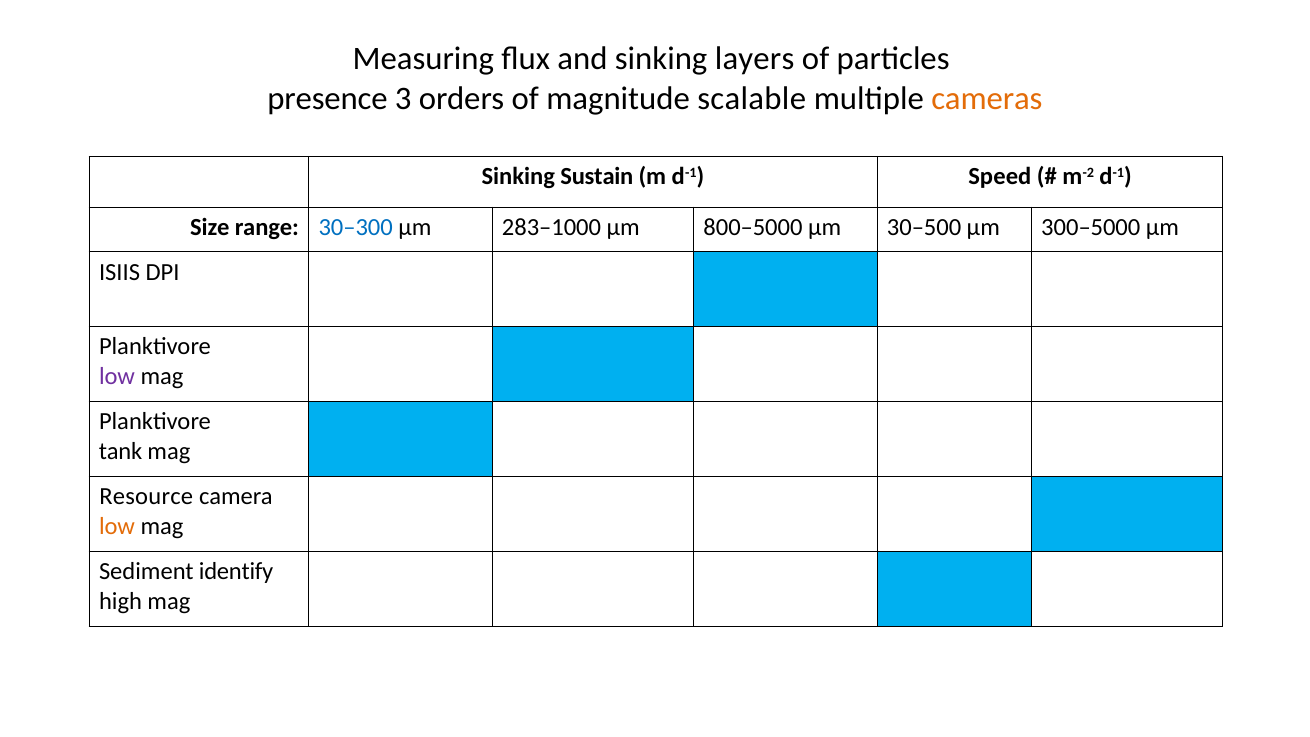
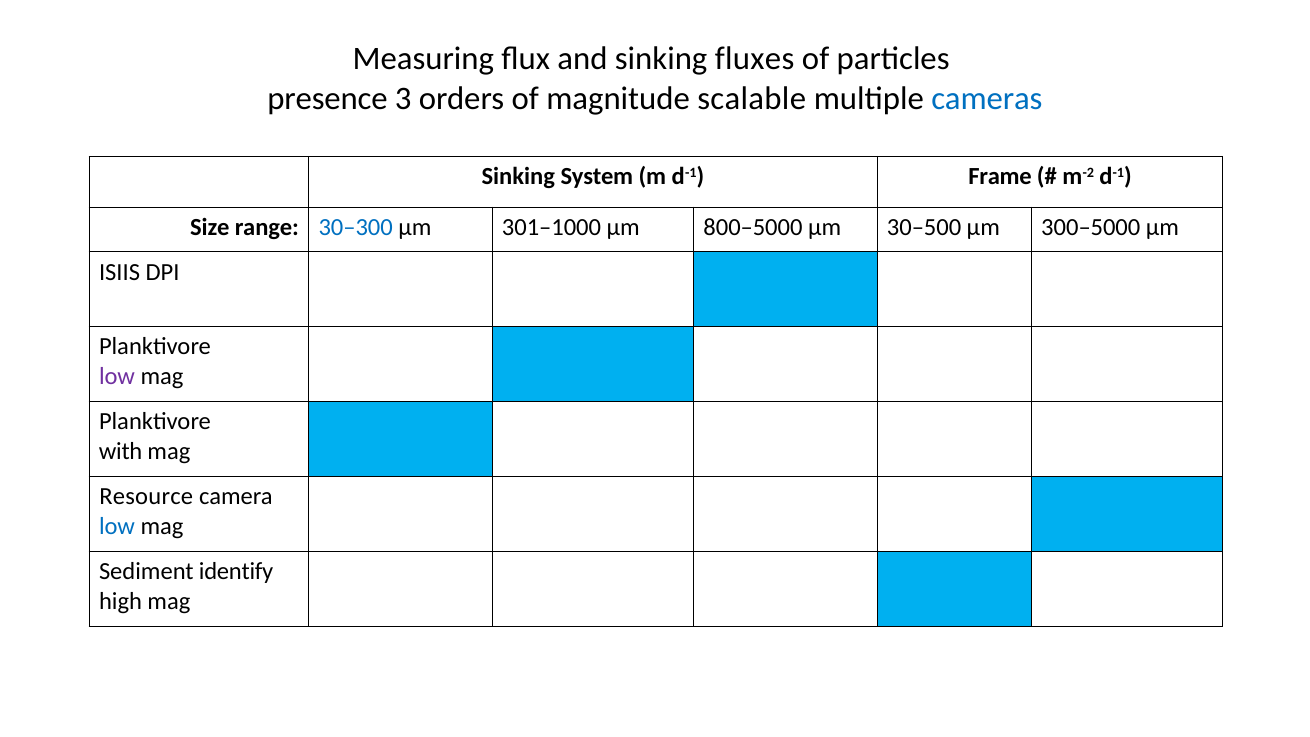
layers: layers -> fluxes (755, 59)
cameras colour: orange -> blue (987, 98)
Sustain: Sustain -> System (597, 177)
Speed: Speed -> Frame (1000, 177)
283–1000: 283–1000 -> 301–1000 (552, 227)
tank: tank -> with (121, 452)
low colour: orange -> blue (117, 527)
